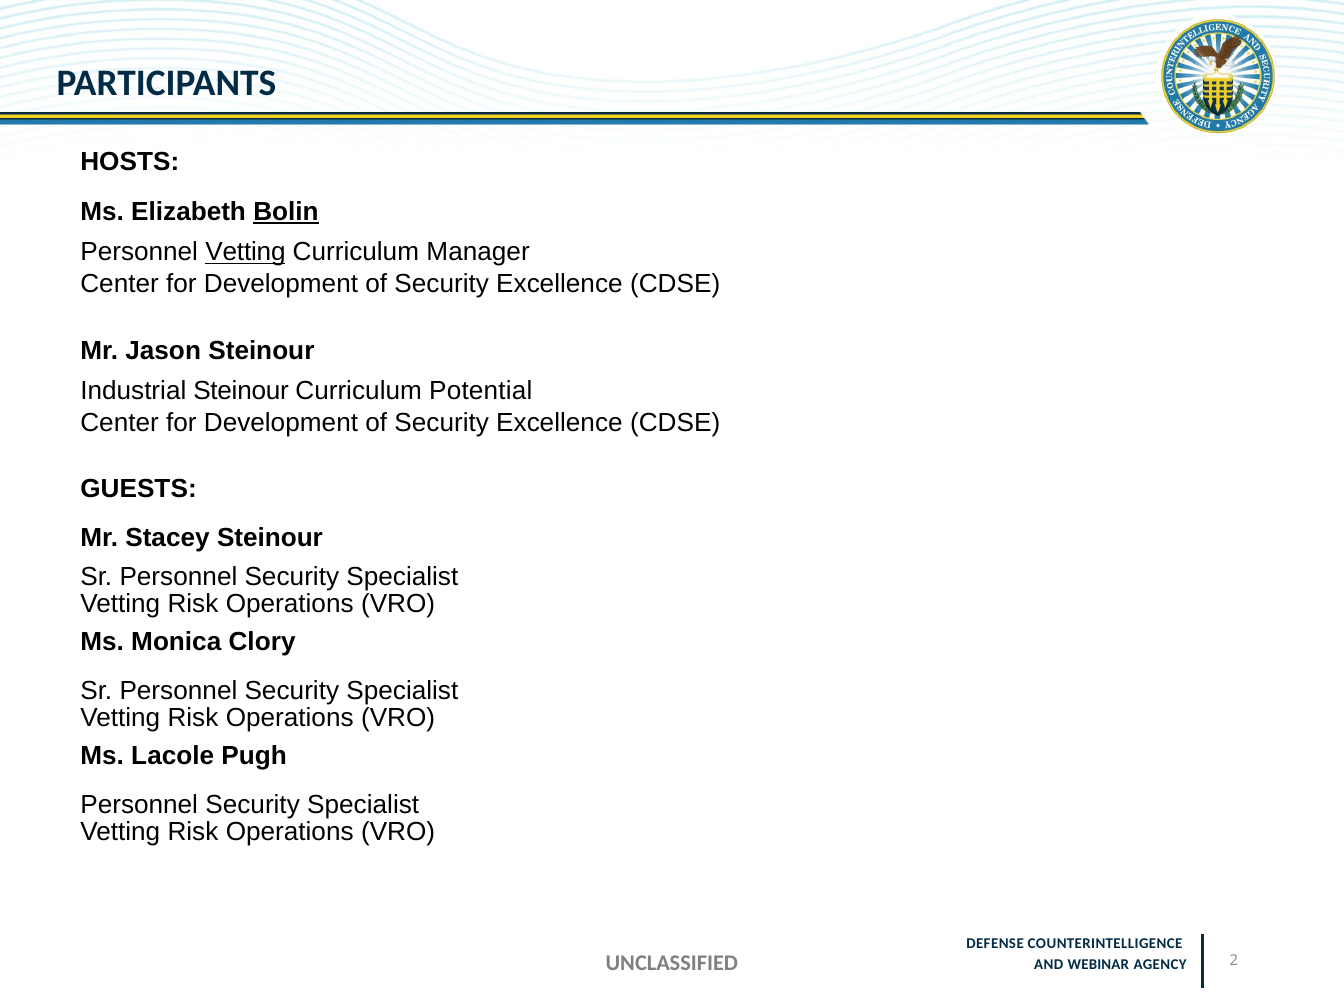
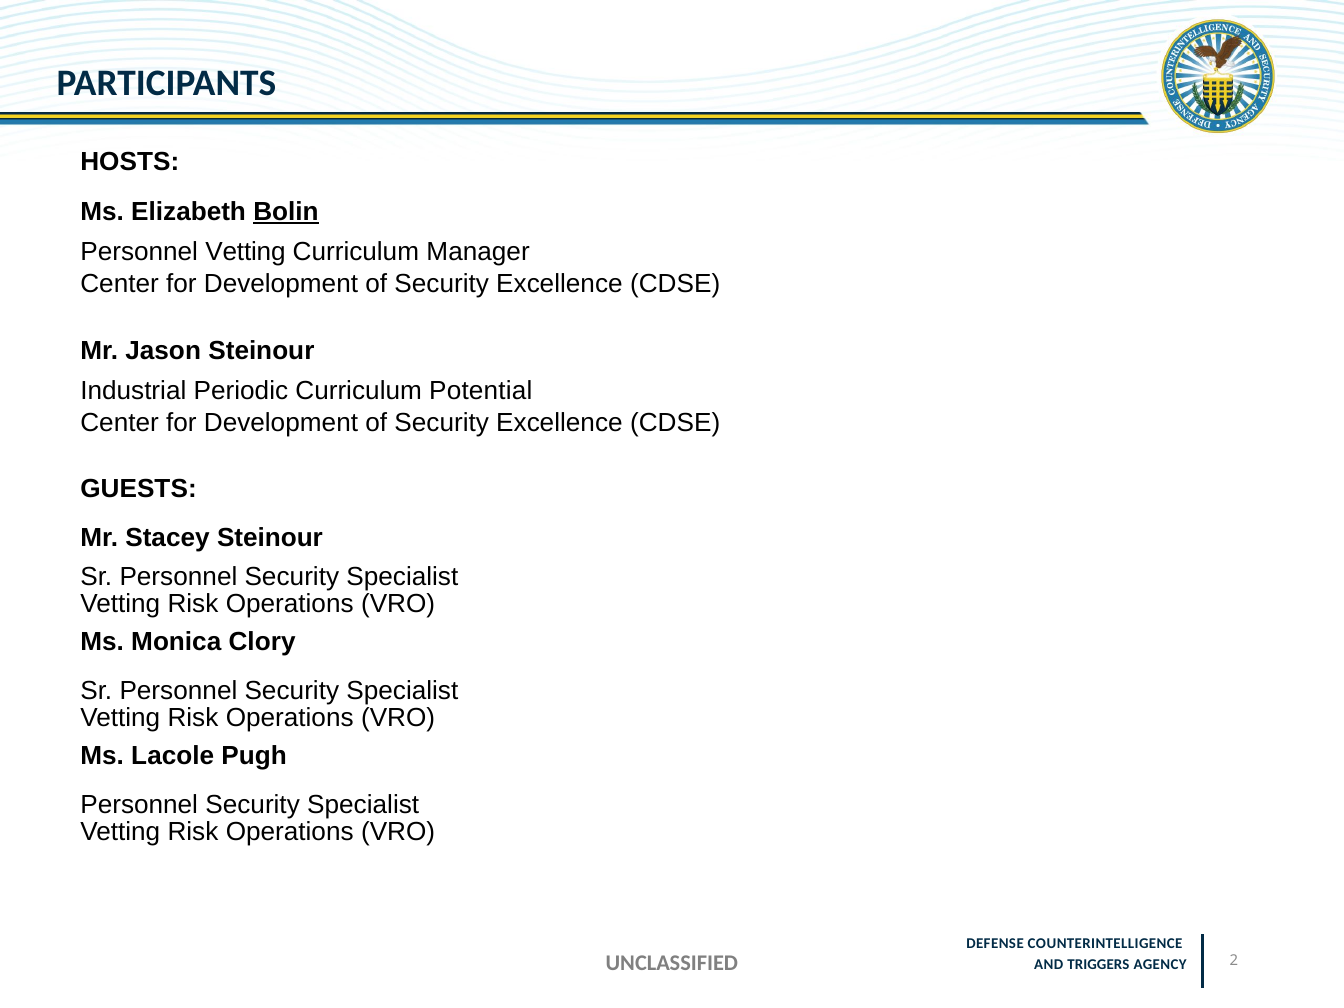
Vetting underline: present -> none (246, 252)
Industrial Steinour: Steinour -> Periodic (241, 391)
WEBINAR: WEBINAR -> TRIGGERS (1098, 965)
